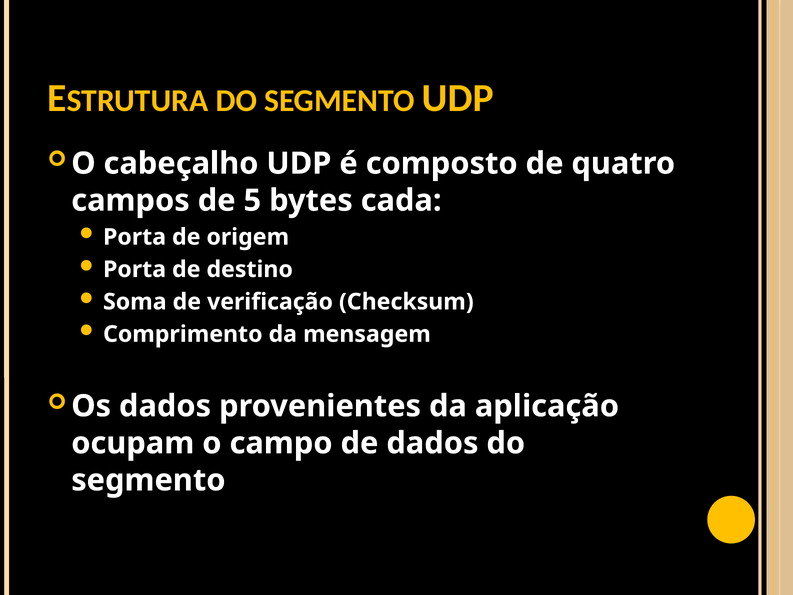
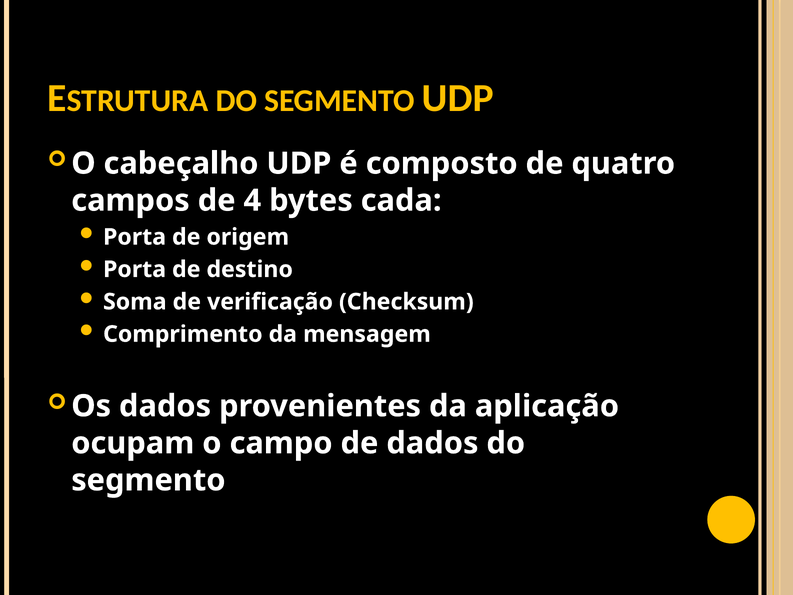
5: 5 -> 4 (252, 200)
